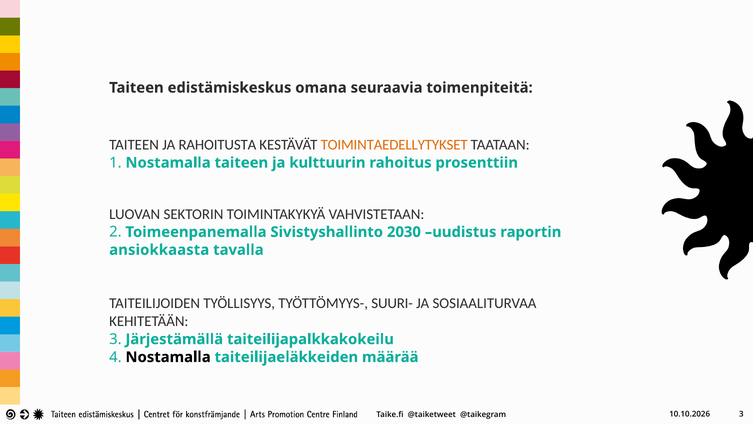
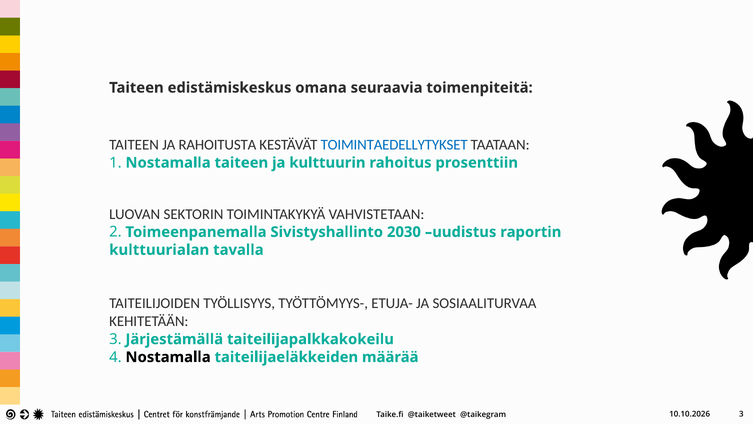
TOIMINTAEDELLYTYKSET colour: orange -> blue (394, 145)
ansiokkaasta: ansiokkaasta -> kulttuurialan (159, 250)
SUURI-: SUURI- -> ETUJA- (392, 303)
